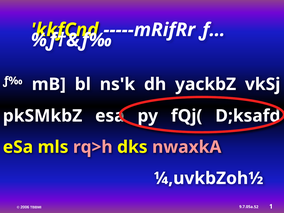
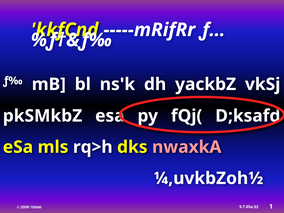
rq>h colour: pink -> white (93, 147)
